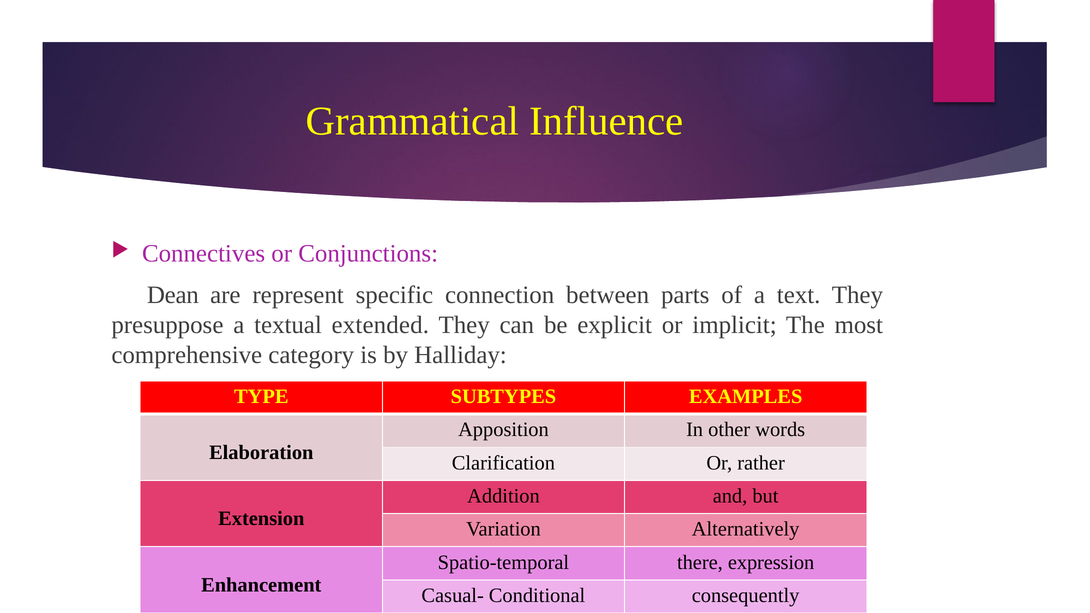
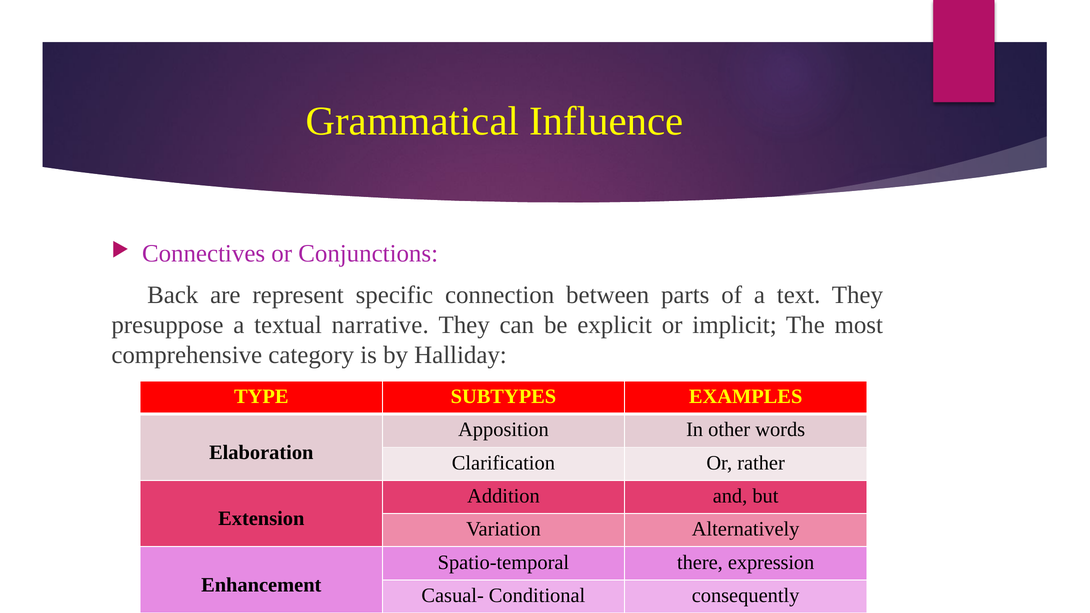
Dean: Dean -> Back (173, 295)
extended: extended -> narrative (380, 325)
